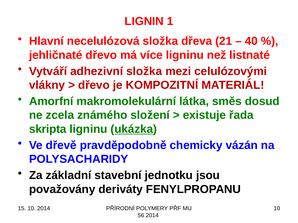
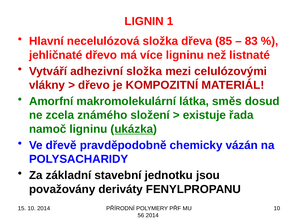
21: 21 -> 85 (224, 41)
40: 40 -> 83 (251, 41)
skripta: skripta -> namoč (48, 129)
